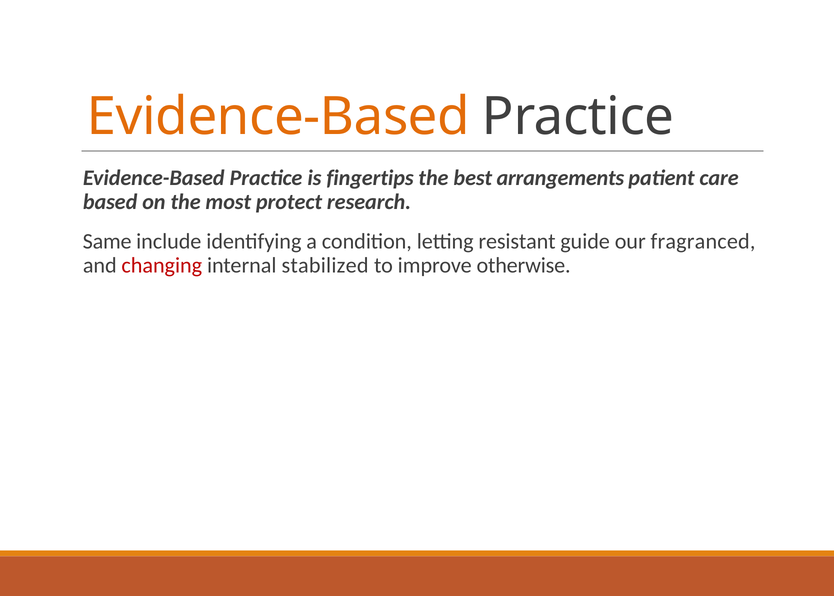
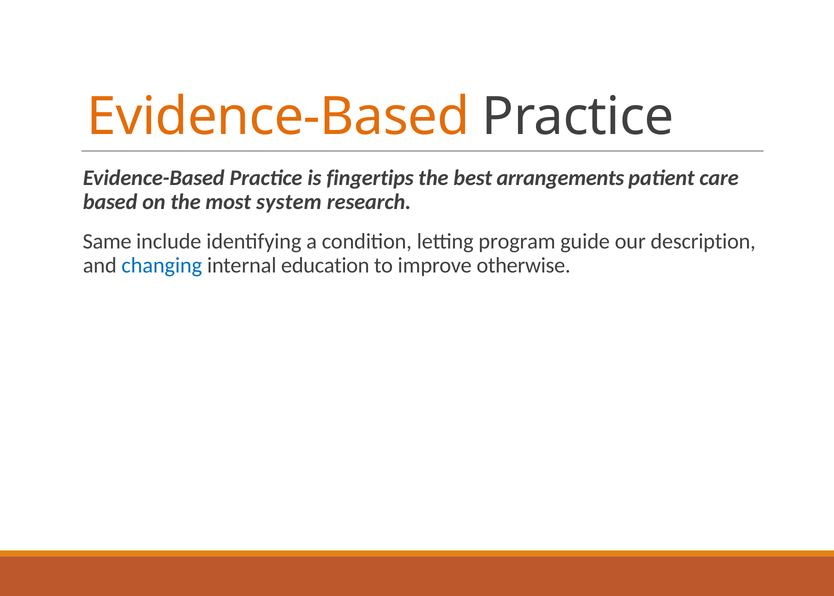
protect: protect -> system (289, 202)
resistant: resistant -> program (517, 241)
fragranced: fragranced -> description (703, 241)
changing colour: red -> blue (162, 265)
stabilized: stabilized -> education (325, 265)
